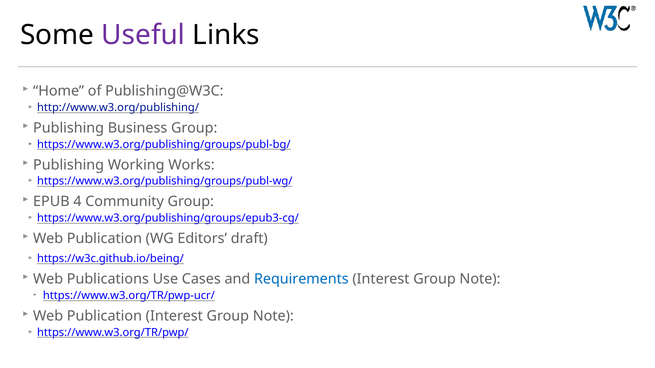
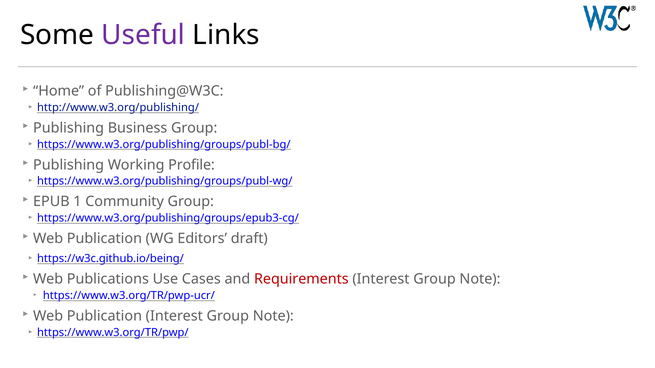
Works: Works -> Profile (192, 165)
4: 4 -> 1 (77, 202)
Requirements colour: blue -> red (301, 279)
